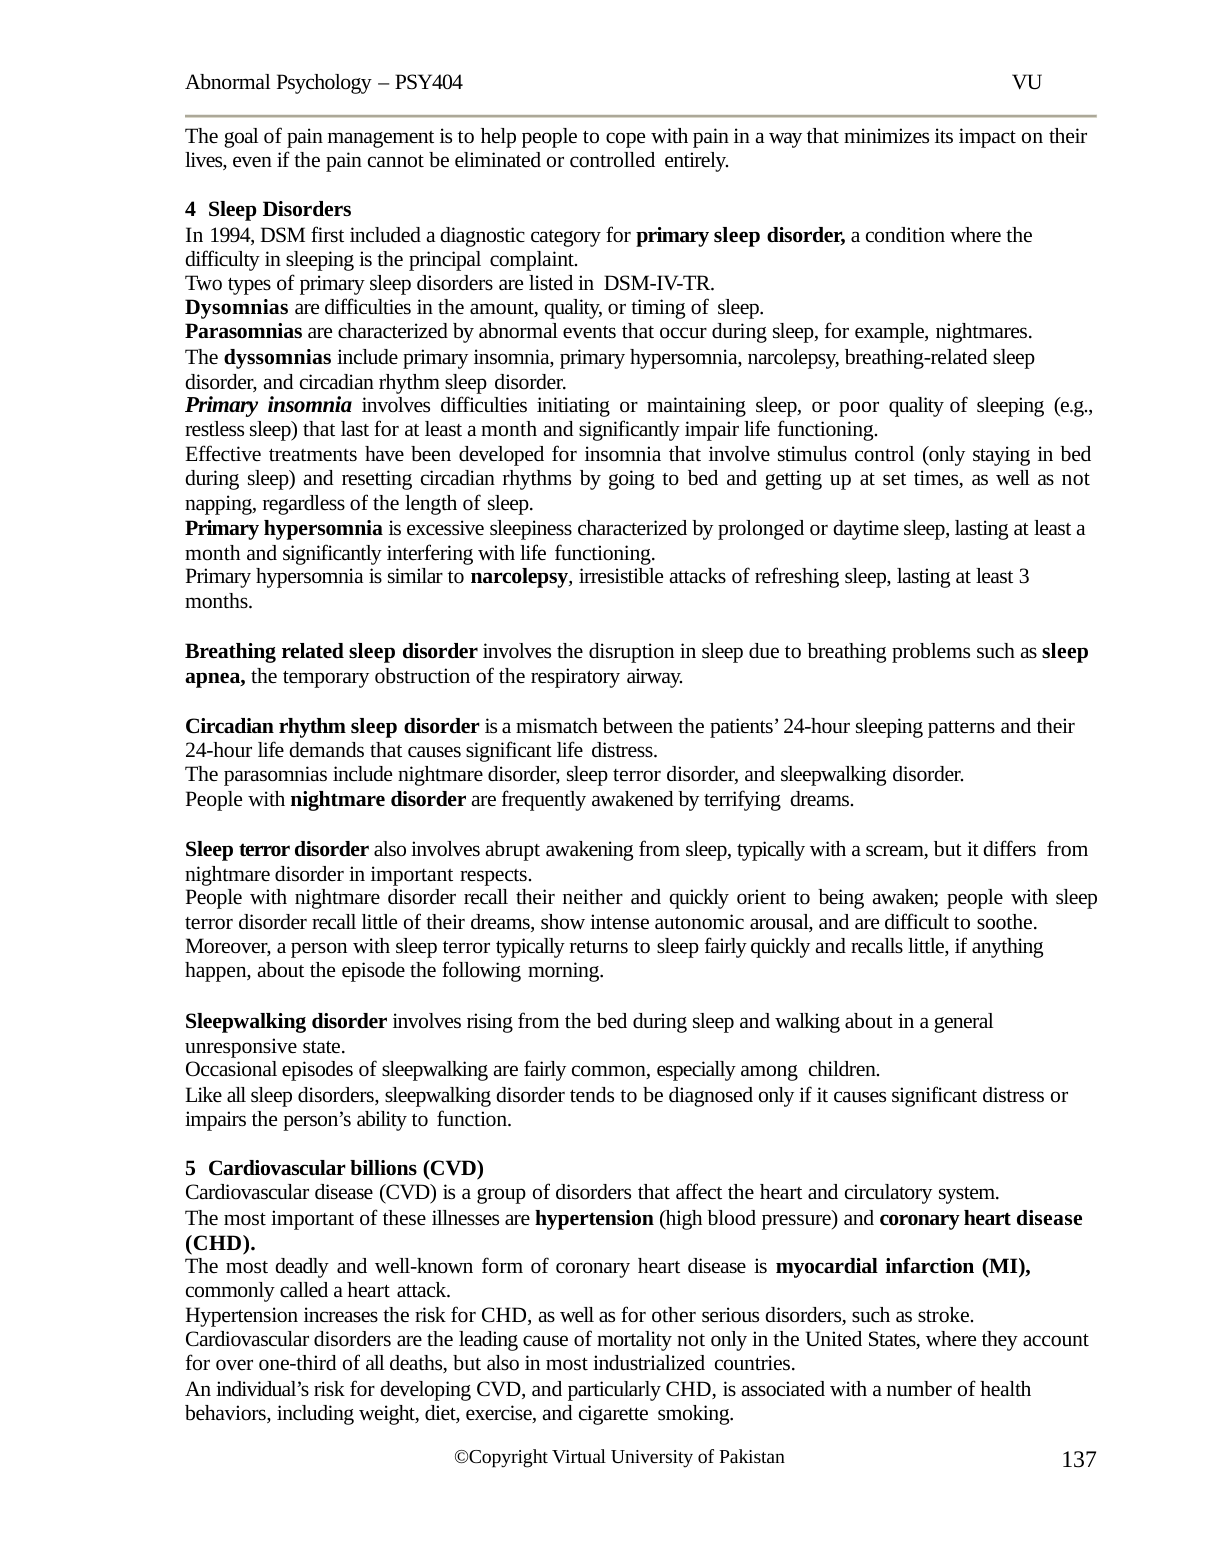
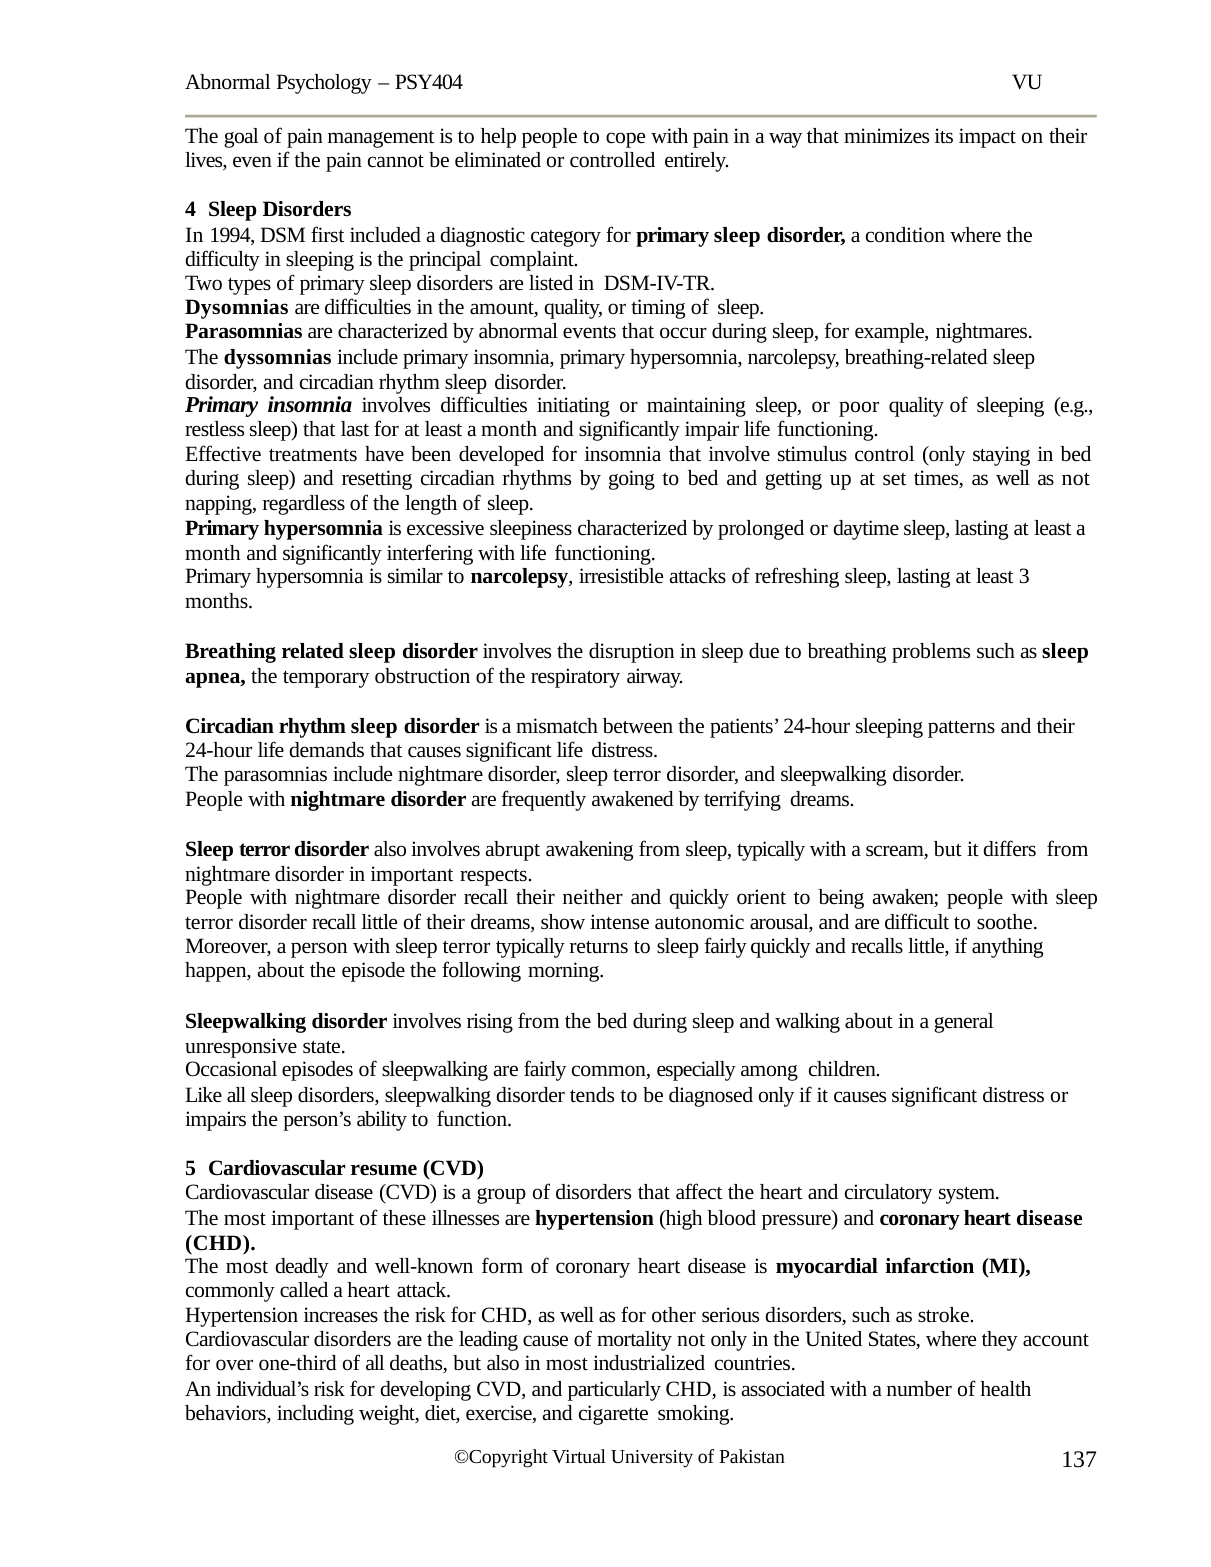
billions: billions -> resume (384, 1168)
